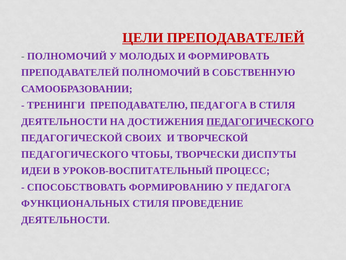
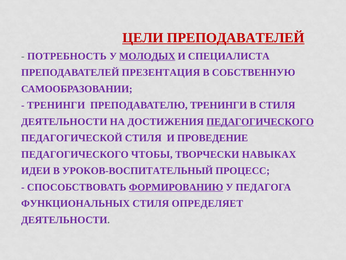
ПОЛНОМОЧИЙ: ПОЛНОМОЧИЙ -> ПОТРЕБНОСТЬ (67, 56)
МОЛОДЫХ underline: none -> present (147, 56)
ФОРМИРОВАТЬ: ФОРМИРОВАТЬ -> СПЕЦИАЛИСТА (229, 56)
ПРЕПОДАВАТЕЛЕЙ ПОЛНОМОЧИЙ: ПОЛНОМОЧИЙ -> ПРЕЗЕНТАЦИЯ (161, 72)
ПРЕПОДАВАТЕЛЮ ПЕДАГОГА: ПЕДАГОГА -> ТРЕНИНГИ (219, 105)
ПЕДАГОГИЧЕСКОЙ СВОИХ: СВОИХ -> СТИЛЯ (143, 138)
ТВОРЧЕСКОЙ: ТВОРЧЕСКОЙ -> ПРОВЕДЕНИЕ (213, 138)
ДИСПУТЫ: ДИСПУТЫ -> НАВЫКАХ (269, 154)
ФОРМИРОВАНИЮ underline: none -> present (176, 187)
ПРОВЕДЕНИЕ: ПРОВЕДЕНИЕ -> ОПРЕДЕЛЯЕТ (207, 203)
